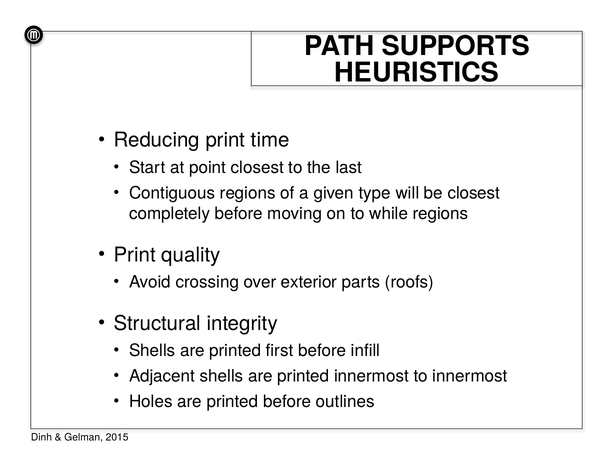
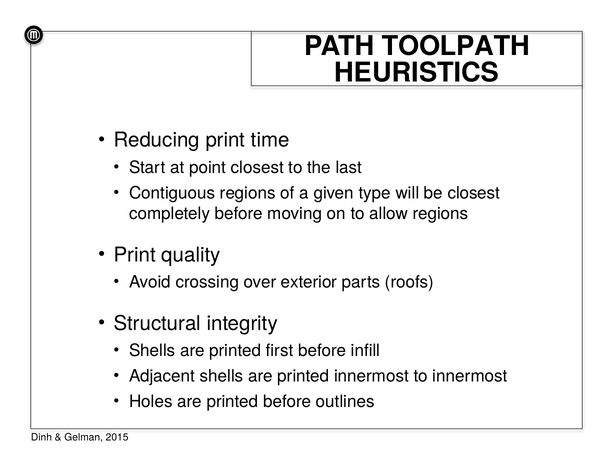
SUPPORTS: SUPPORTS -> TOOLPATH (456, 46)
while: while -> allow (389, 214)
